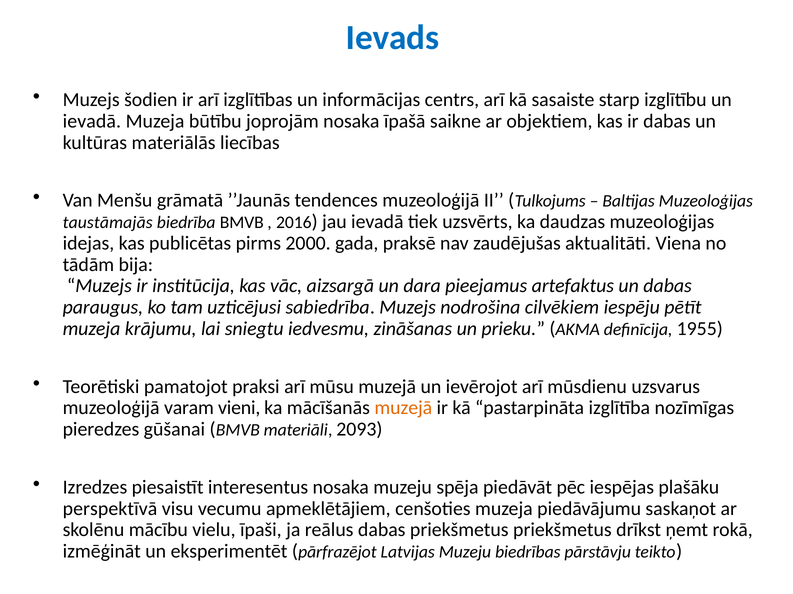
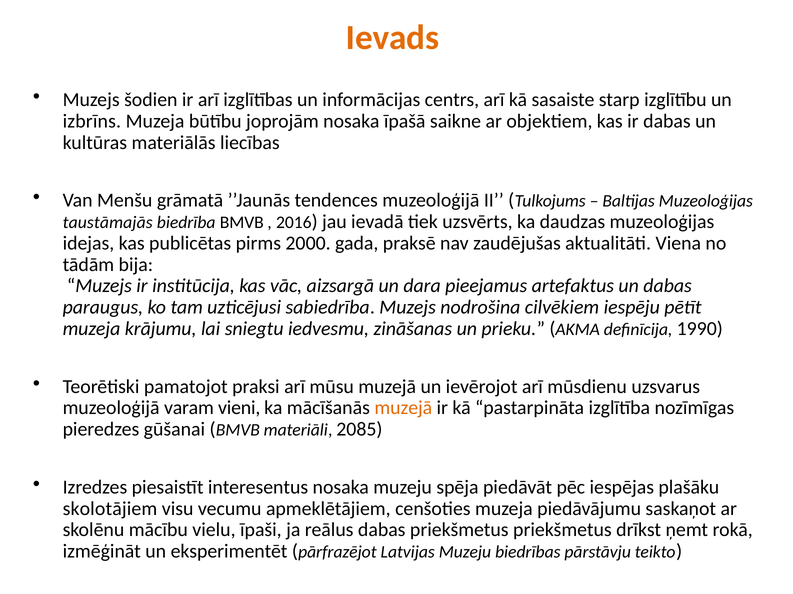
Ievads colour: blue -> orange (392, 38)
ievadā: ievadā -> izbrīns (92, 121)
1955: 1955 -> 1990 (700, 329)
2093: 2093 -> 2085 (359, 430)
perspektīvā: perspektīvā -> skolotājiem (110, 509)
